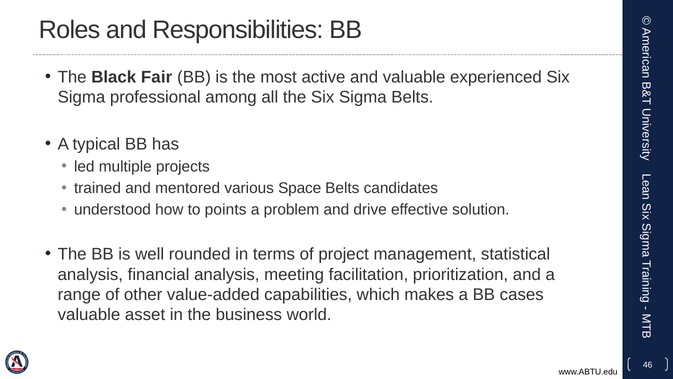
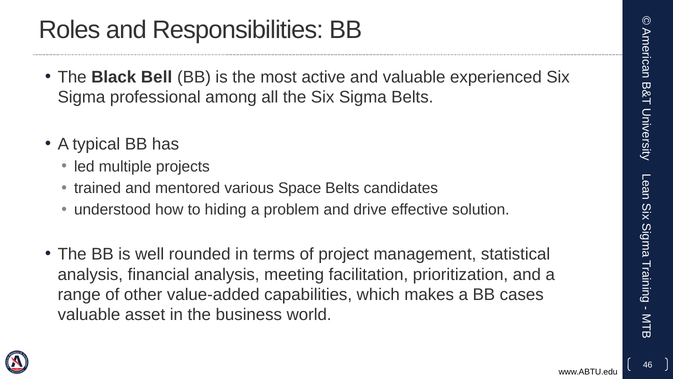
Fair: Fair -> Bell (157, 77)
points: points -> hiding (226, 210)
